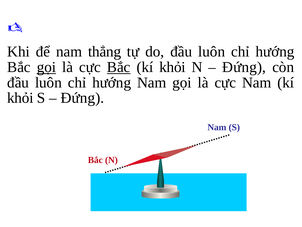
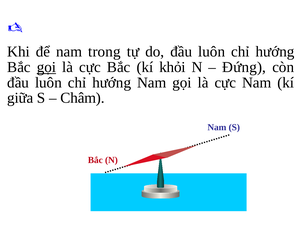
thẳng: thẳng -> trong (104, 52)
Bắc underline: present -> none (119, 67)
khỏi: khỏi -> giữa (20, 98)
Đứng: Đứng -> Châm (83, 98)
